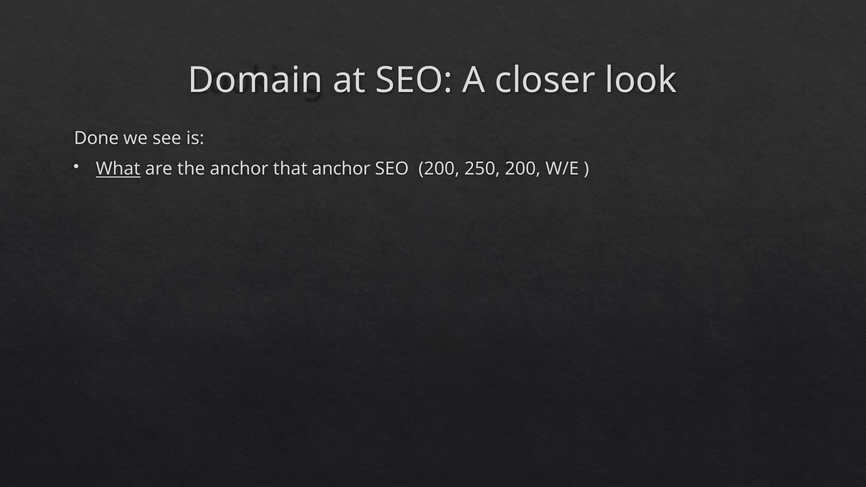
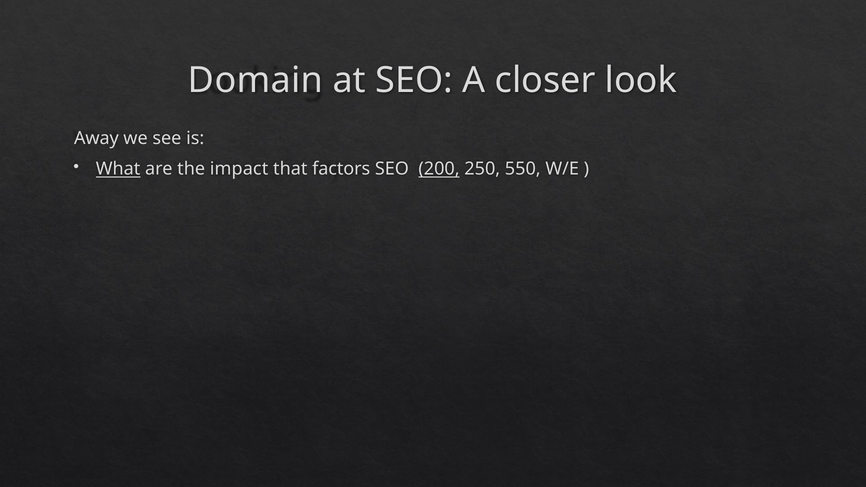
Done: Done -> Away (96, 138)
the anchor: anchor -> impact (239, 169)
that anchor: anchor -> factors (341, 169)
200 underline: none -> present (439, 169)
250 200: 200 -> 550 (523, 169)
